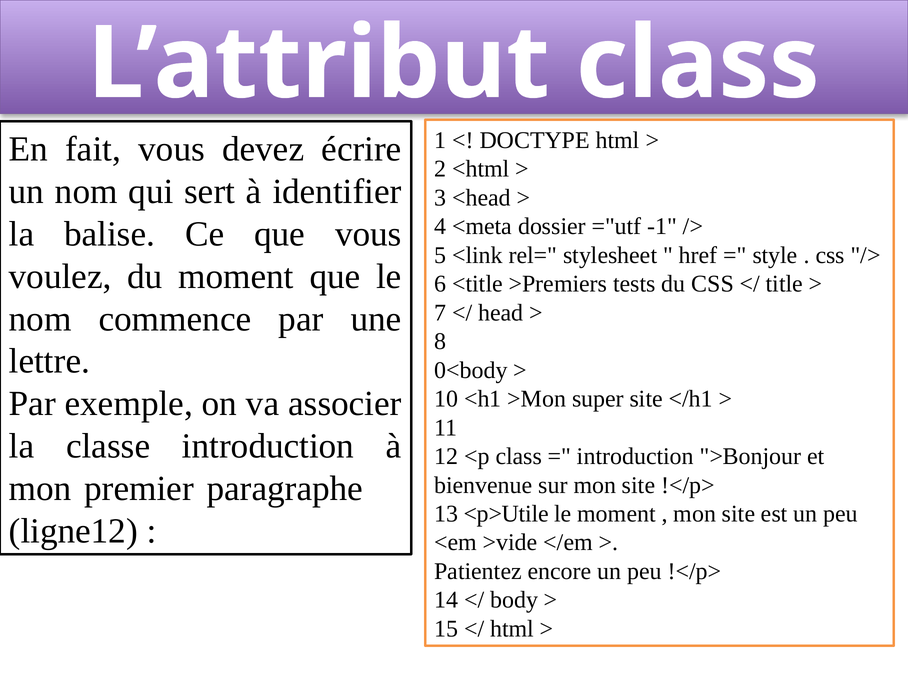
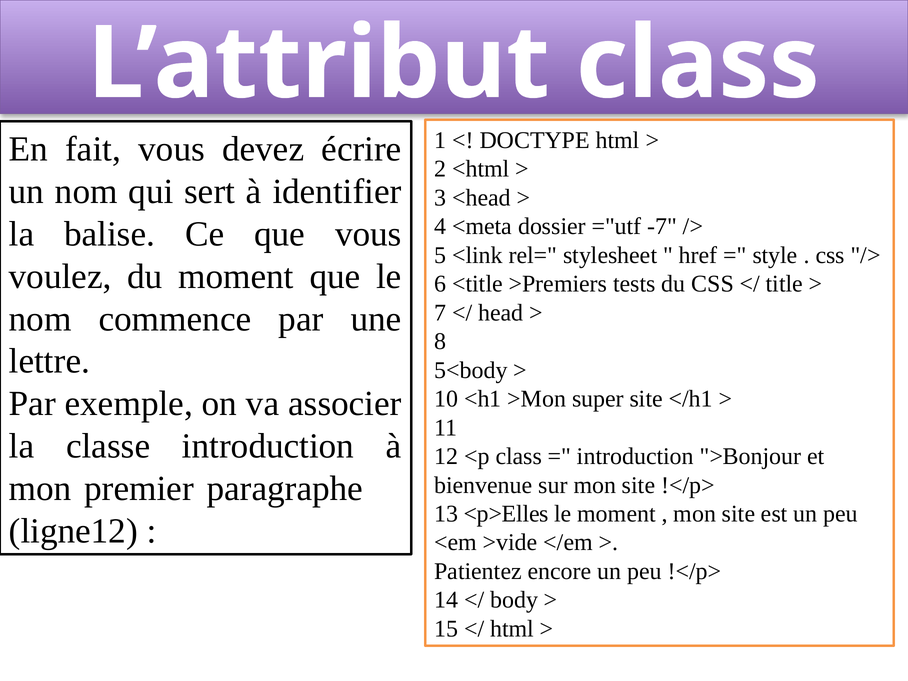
-1: -1 -> -7 (662, 226)
0<body: 0<body -> 5<body (471, 370)
<p>Utile: <p>Utile -> <p>Elles (506, 514)
